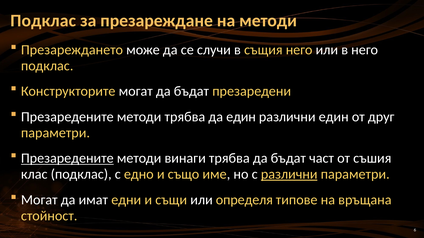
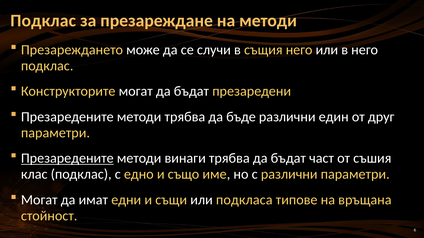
да един: един -> бъде (241, 117)
различни underline: present -> none (289, 175)
определя: определя -> подкласа (244, 200)
